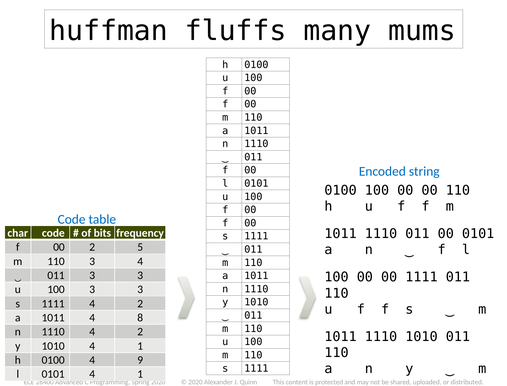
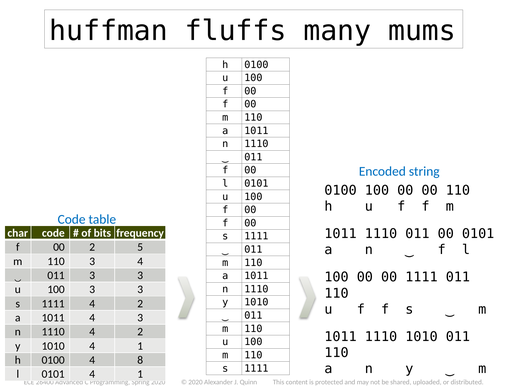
4 8: 8 -> 3 (140, 318)
9: 9 -> 8 (140, 360)
